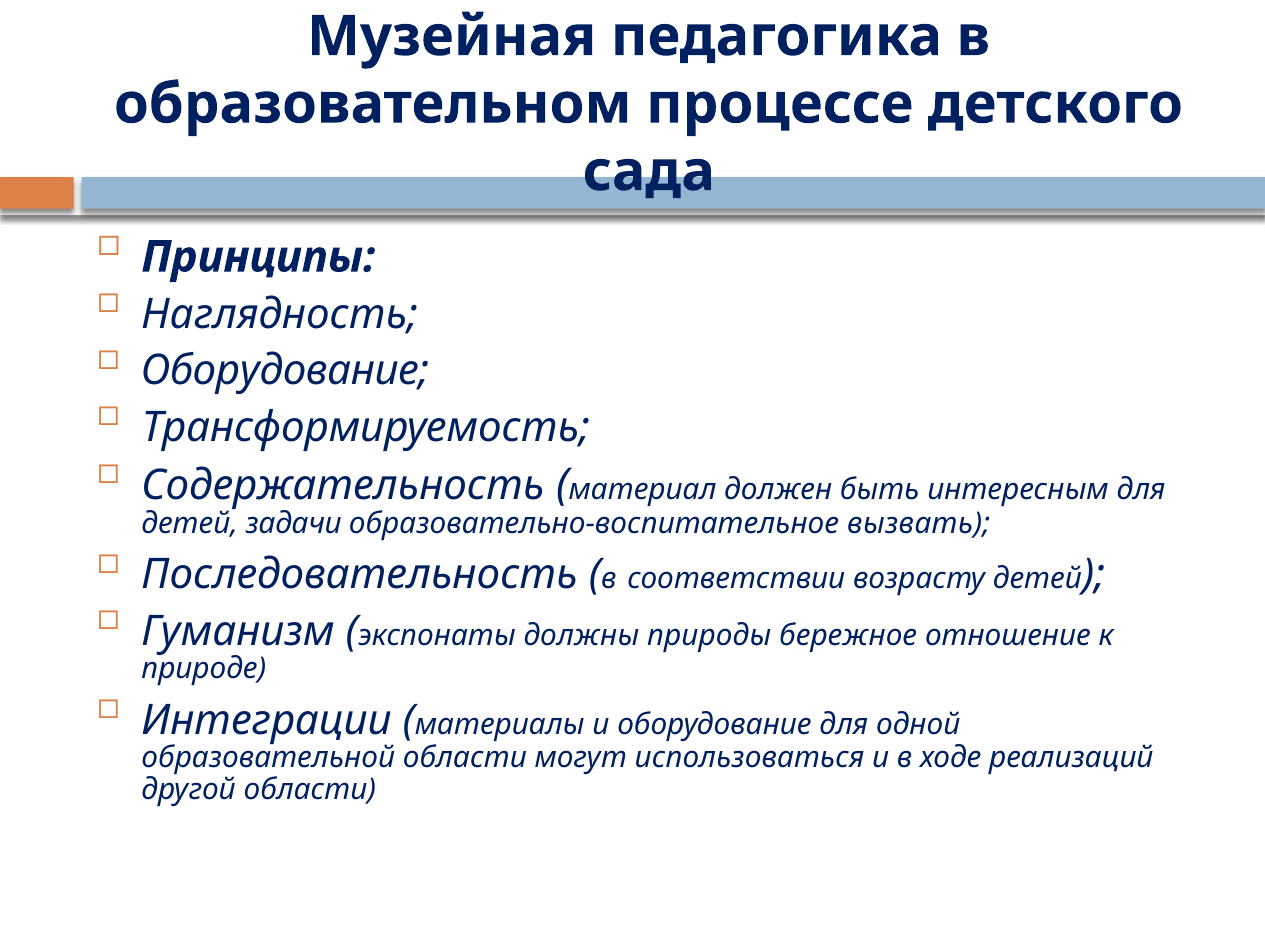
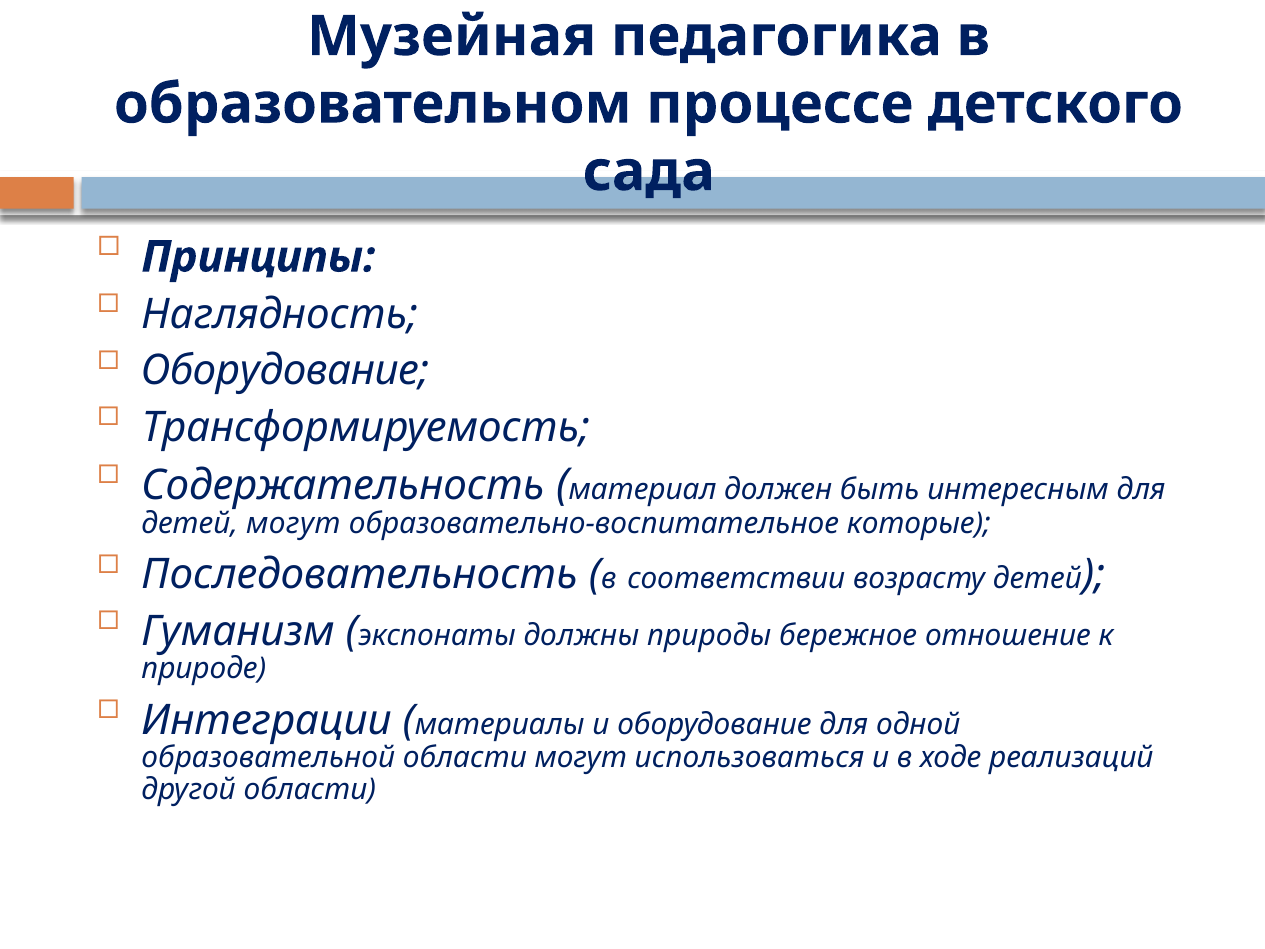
детей задачи: задачи -> могут (293, 523)
вызвать: вызвать -> которые (919, 523)
